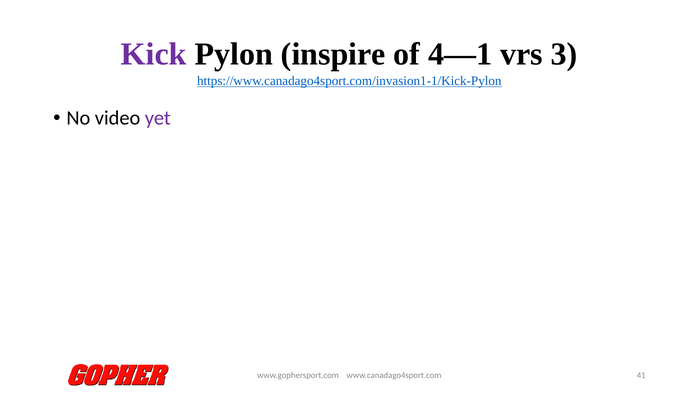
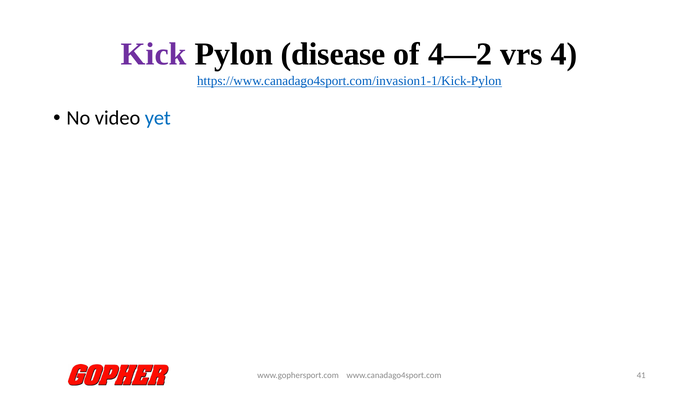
inspire: inspire -> disease (333, 54)
4—1: 4—1 -> 4—2 (460, 54)
3: 3 -> 4 (564, 54)
yet colour: purple -> blue (158, 118)
